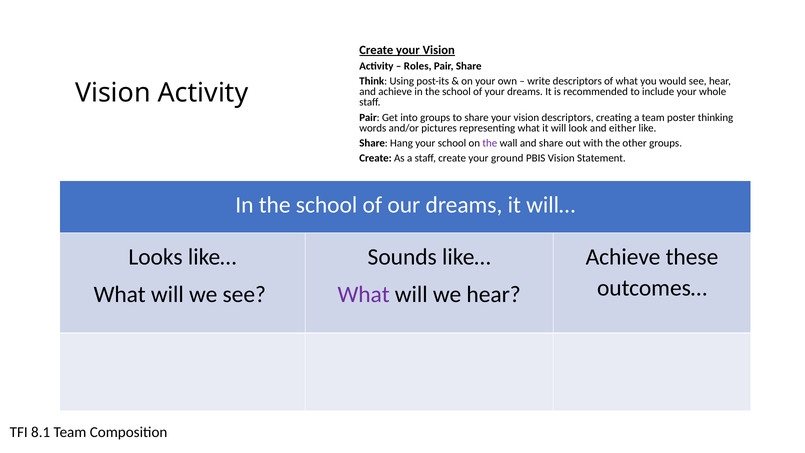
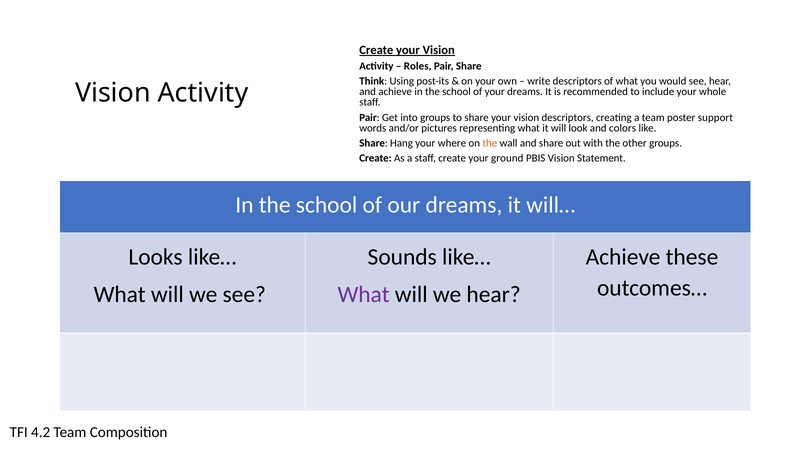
thinking: thinking -> support (715, 117)
either: either -> colors (623, 128)
your school: school -> where (452, 143)
the colour: purple -> orange (490, 143)
8.1: 8.1 -> 4.2 (41, 432)
